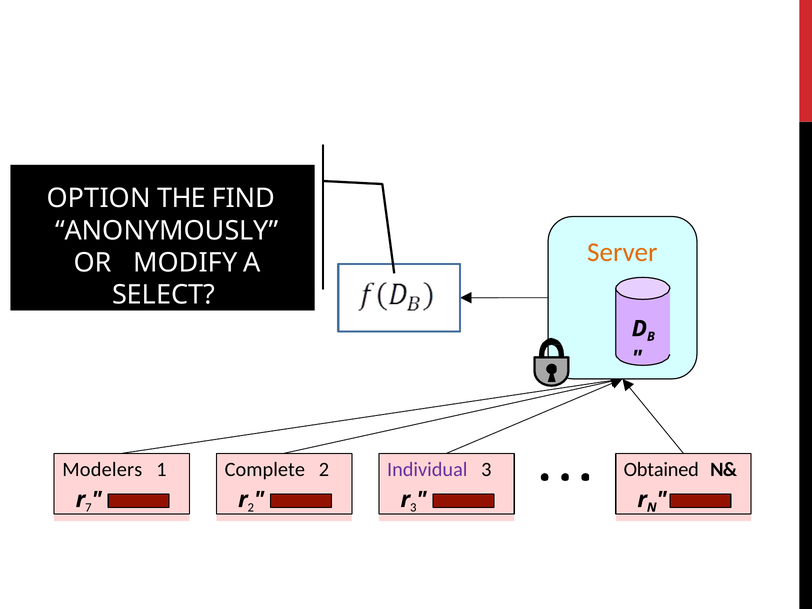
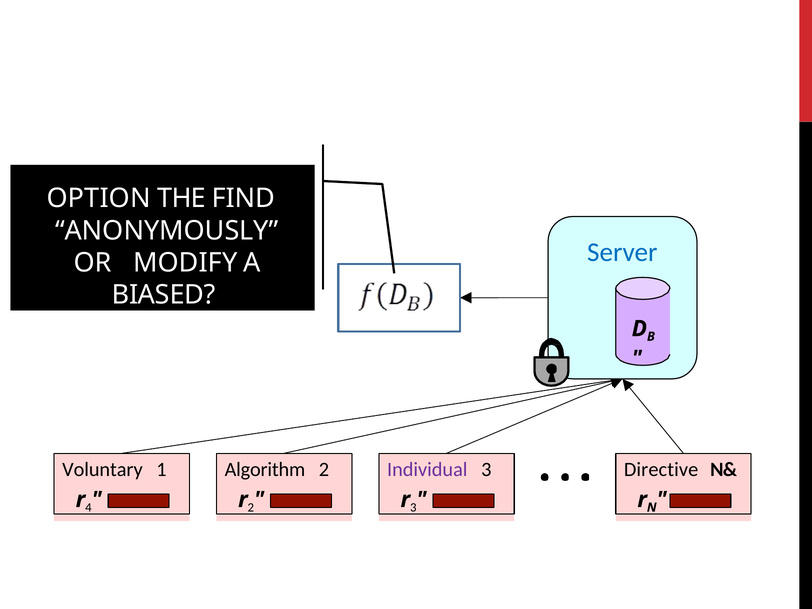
Server colour: orange -> blue (623, 252)
SELECT: SELECT -> BIASED (164, 295)
Modelers: Modelers -> Voluntary (102, 469)
Complete: Complete -> Algorithm (265, 469)
Obtained: Obtained -> Directive (661, 469)
7: 7 -> 4 (88, 507)
